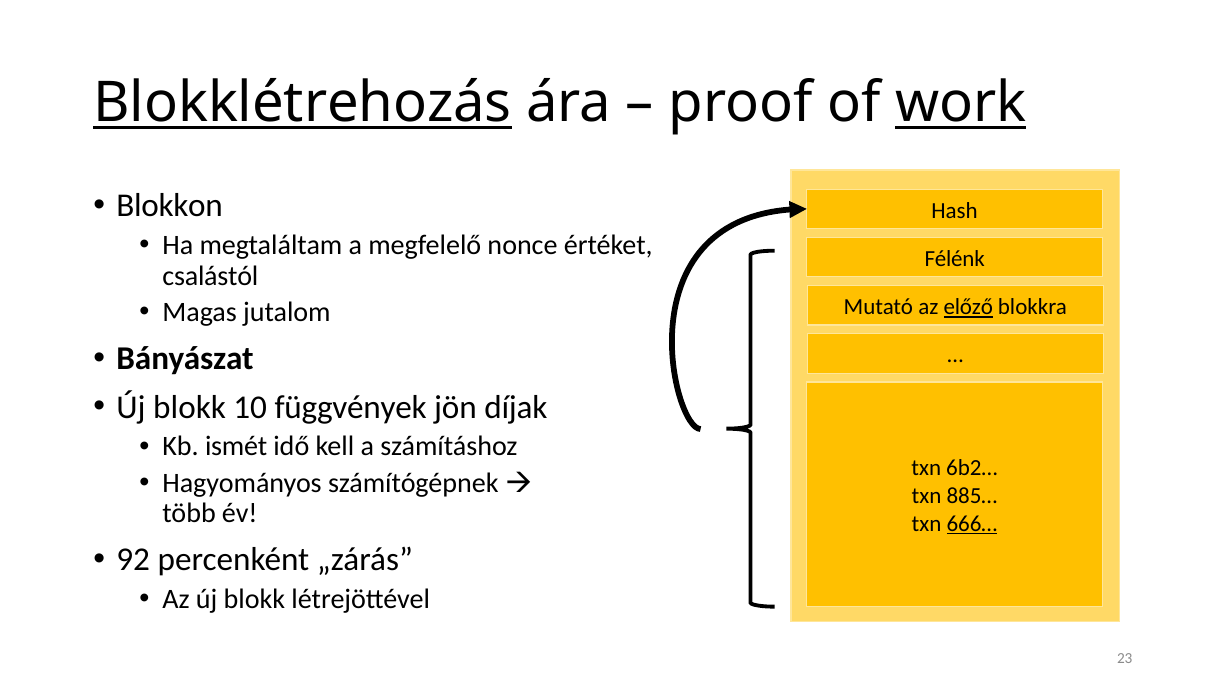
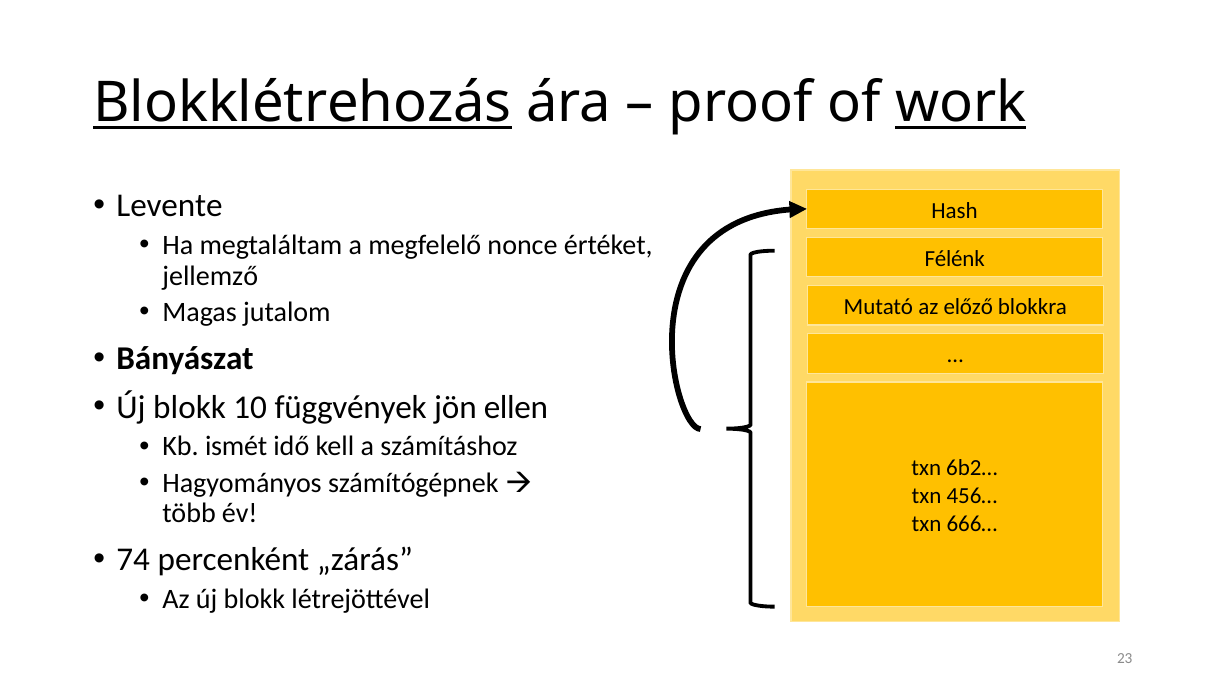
Blokkon: Blokkon -> Levente (170, 206)
csalástól: csalástól -> jellemző (210, 276)
előző underline: present -> none (968, 307)
díjak: díjak -> ellen (516, 407)
885…: 885… -> 456… (972, 496)
666… underline: present -> none (972, 523)
92: 92 -> 74 (133, 559)
